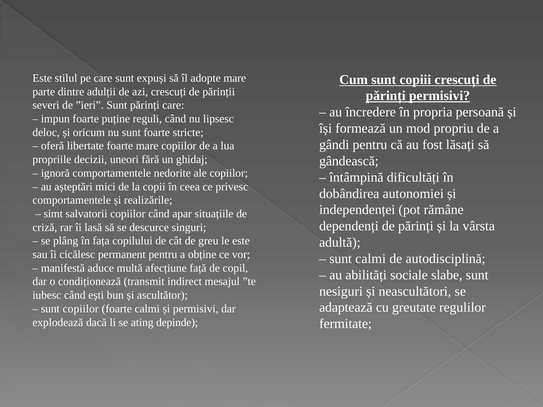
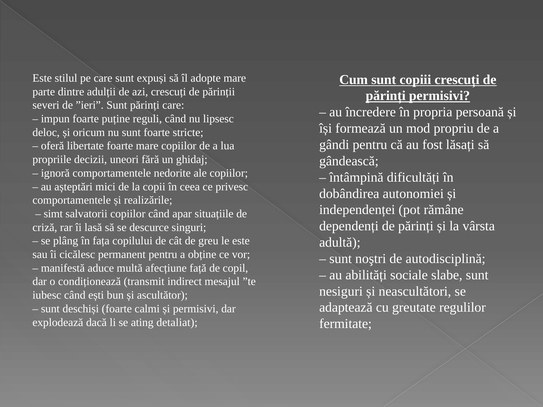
sunt calmi: calmi -> noştri (371, 259)
sunt copiilor: copiilor -> deschiși (81, 309)
depinde: depinde -> detaliat (177, 322)
